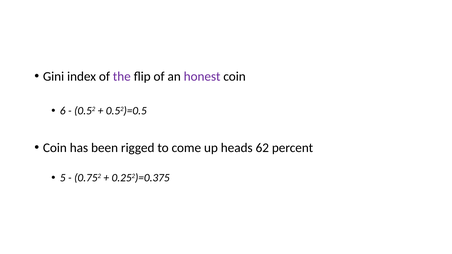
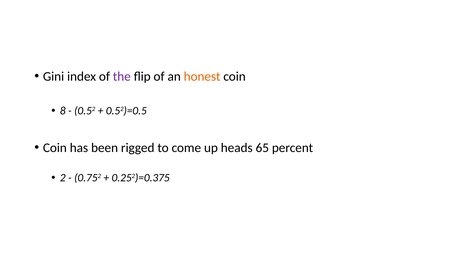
honest colour: purple -> orange (202, 76)
6: 6 -> 8 (63, 111)
62: 62 -> 65 (262, 148)
5: 5 -> 2 (63, 178)
